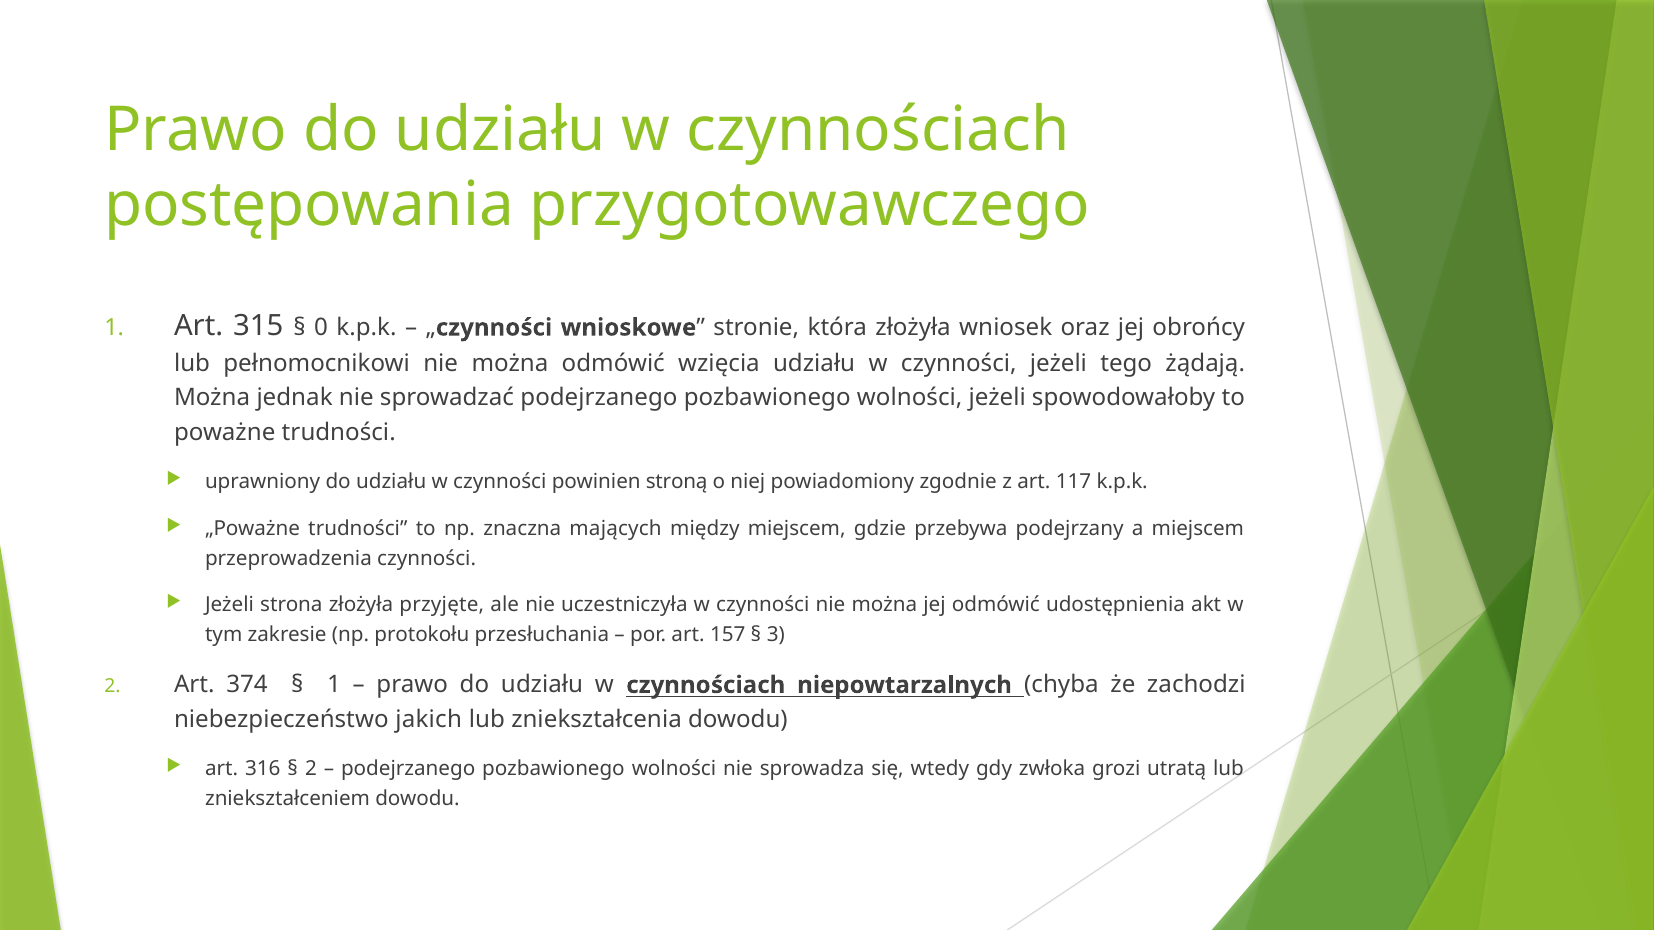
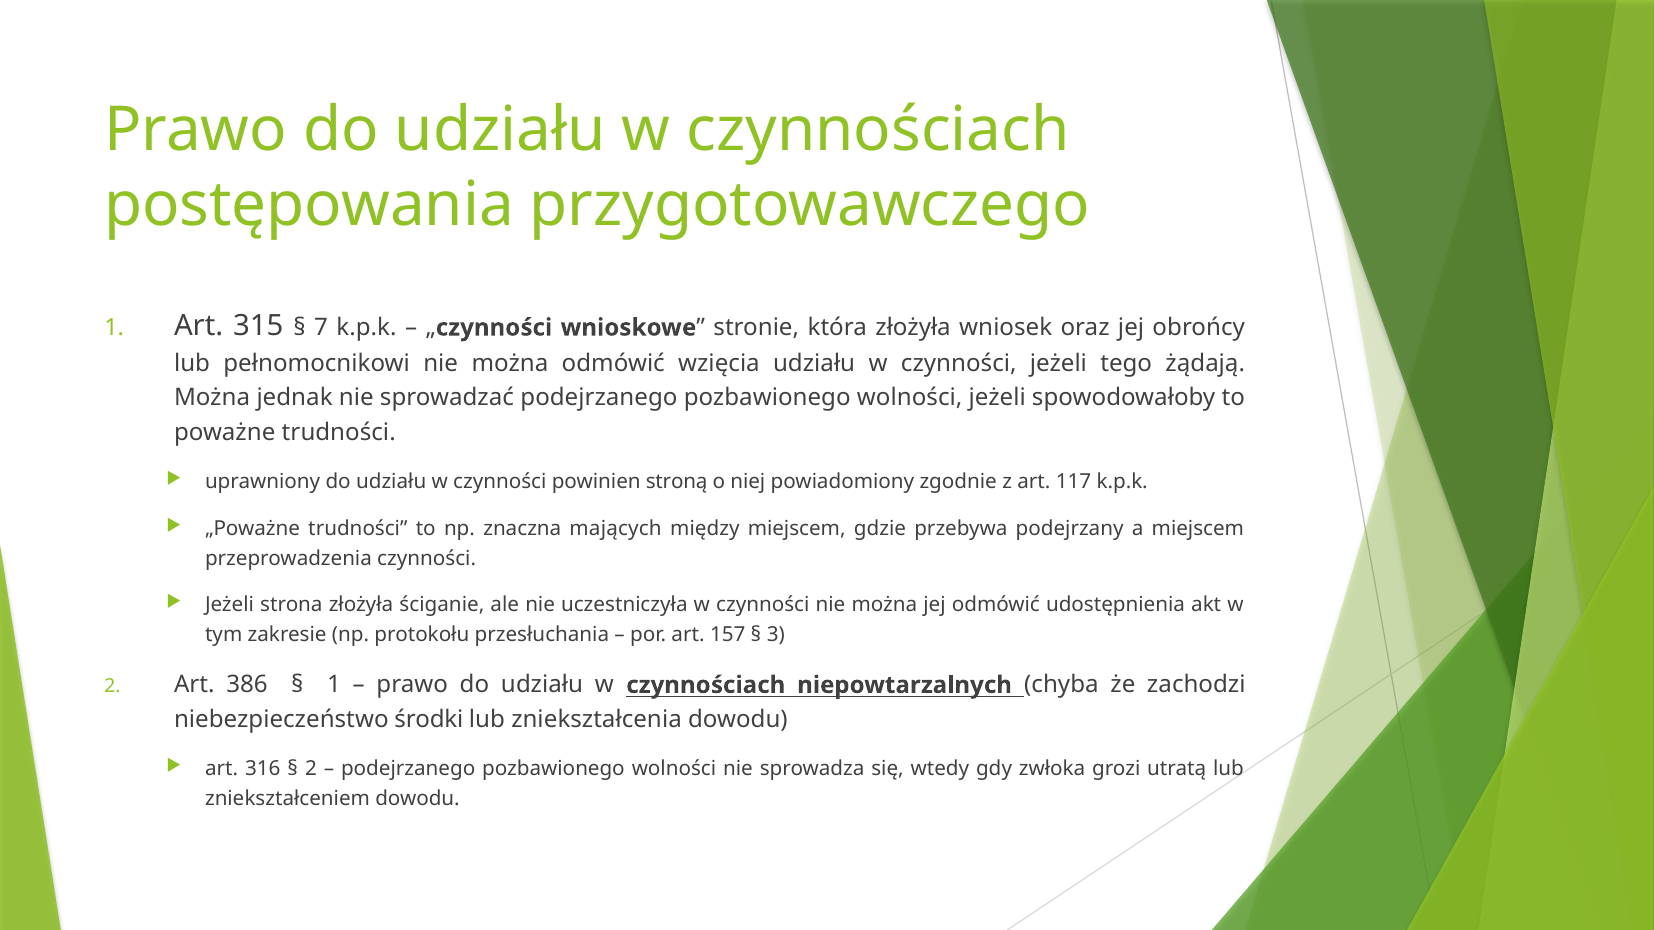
0: 0 -> 7 (321, 328)
przyjęte: przyjęte -> ściganie (442, 605)
374: 374 -> 386 (247, 685)
jakich: jakich -> środki (429, 720)
